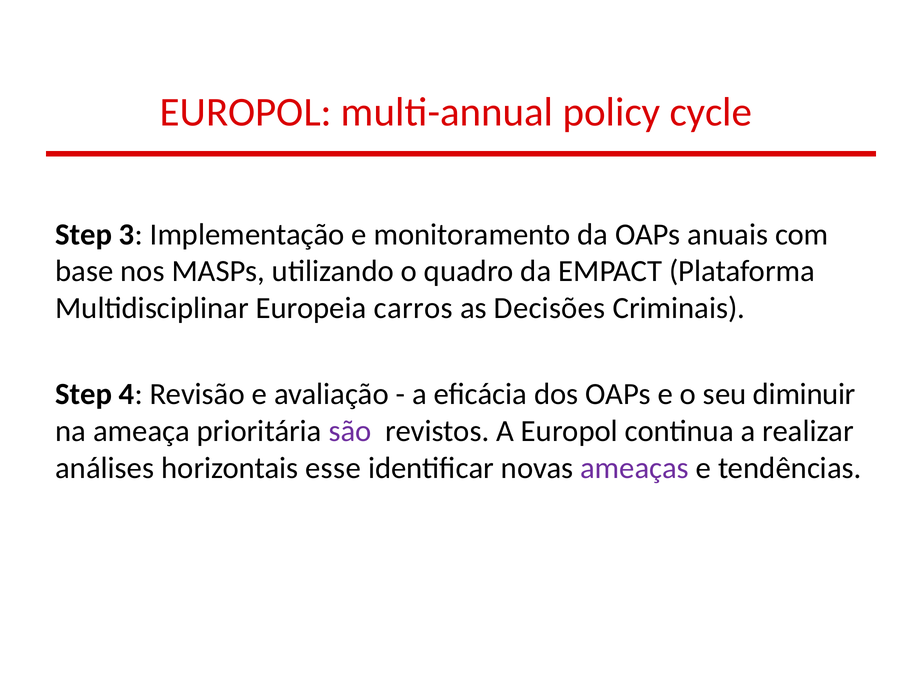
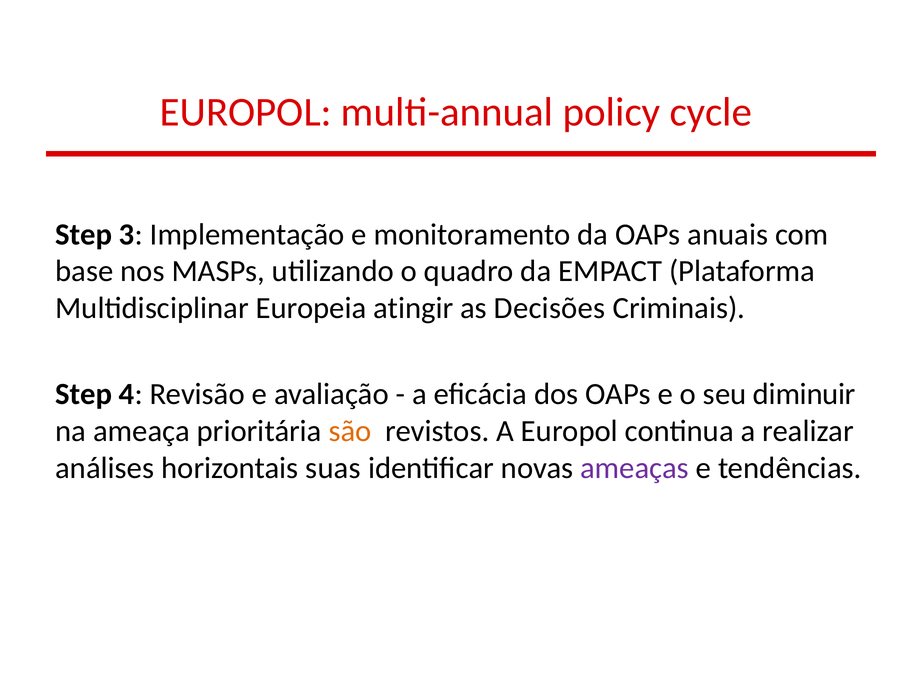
carros: carros -> atingir (413, 308)
são colour: purple -> orange (350, 431)
esse: esse -> suas (333, 468)
